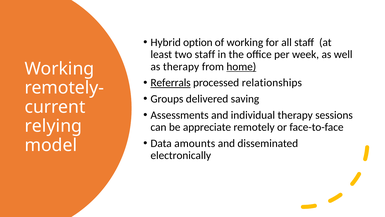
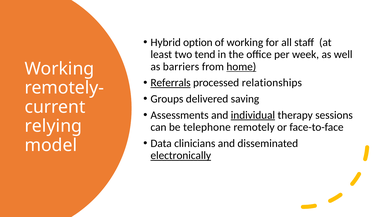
two staff: staff -> tend (205, 54)
as therapy: therapy -> barriers (181, 66)
individual underline: none -> present (253, 115)
appreciate: appreciate -> telephone (207, 127)
amounts: amounts -> clinicians (195, 143)
electronically underline: none -> present (181, 155)
